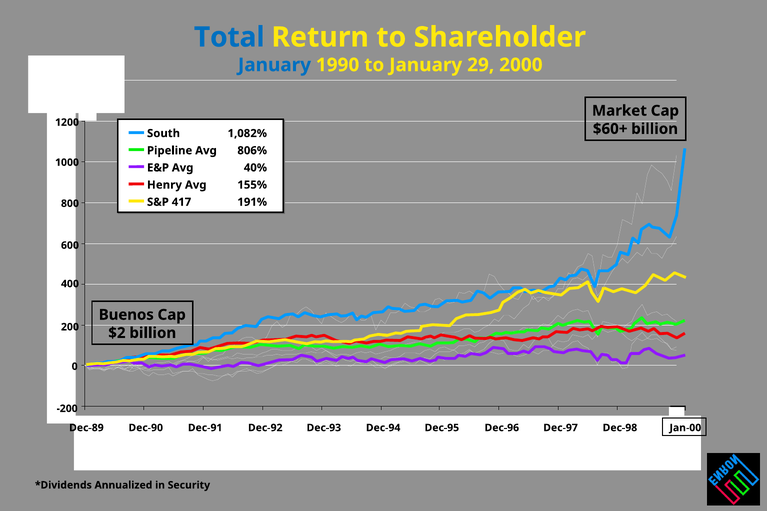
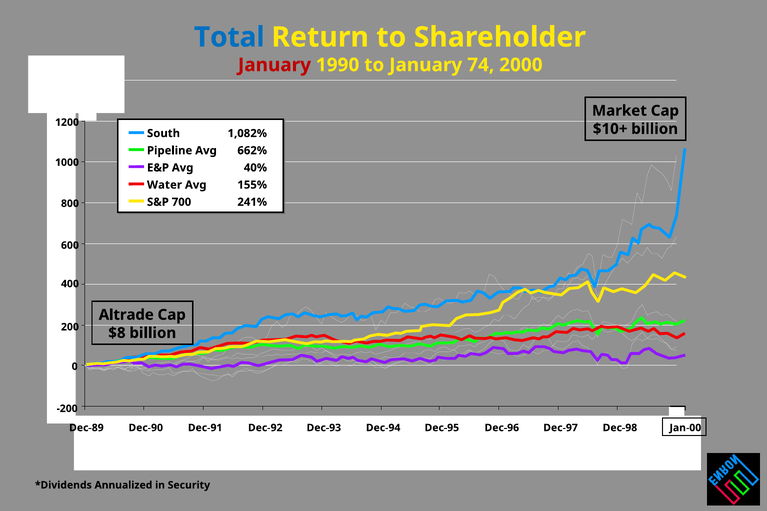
January colour: blue -> red (275, 65)
29: 29 -> 74 (481, 65)
$60+: $60+ -> $10+ (610, 129)
806%: 806% -> 662% (252, 151)
Henry: Henry -> Water (164, 185)
S&P 417: 417 -> 700 (181, 202)
191%: 191% -> 241% (252, 202)
Buenos: Buenos -> Altrade (126, 315)
$2: $2 -> $8 (117, 333)
